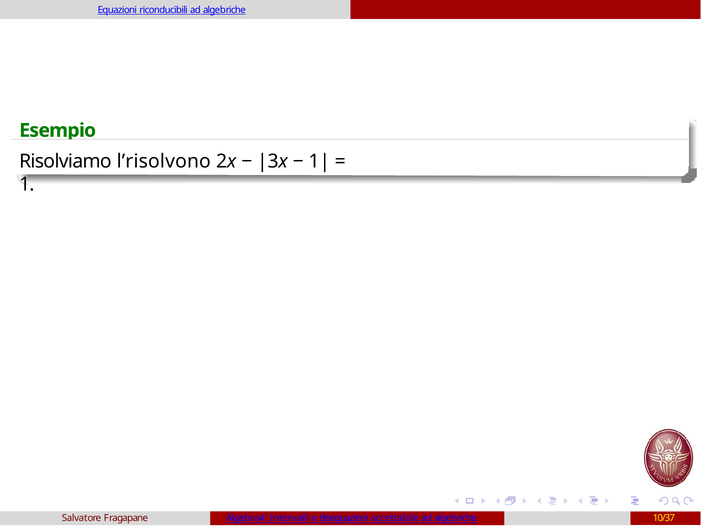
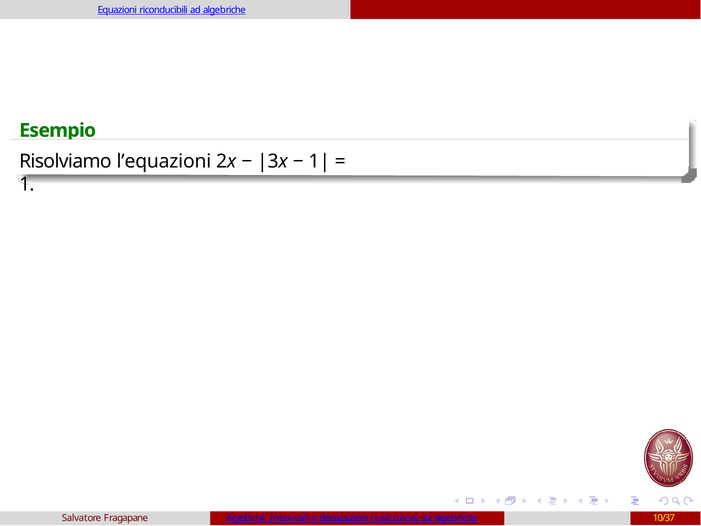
l’risolvono: l’risolvono -> l’equazioni (164, 161)
accettabile: accettabile -> risoluzione (395, 518)
